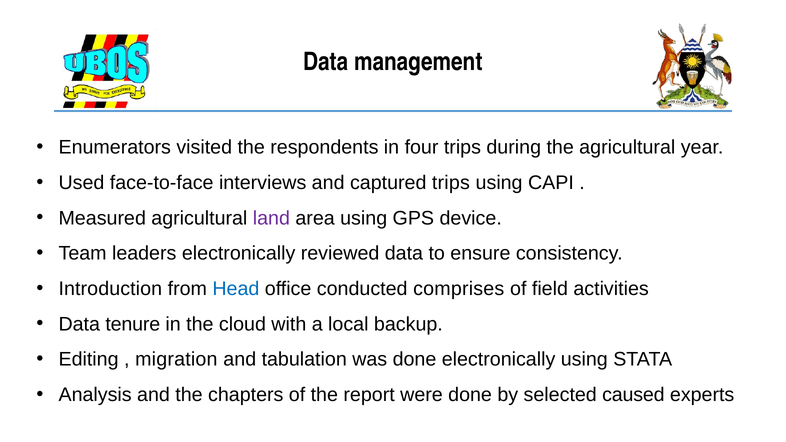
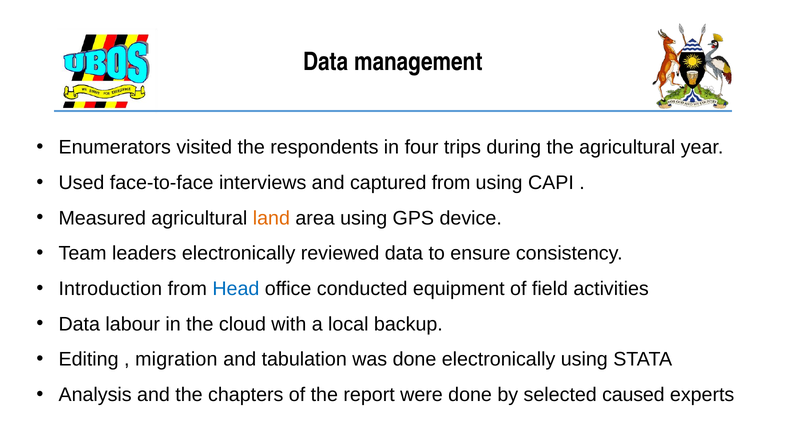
captured trips: trips -> from (451, 183)
land colour: purple -> orange (271, 218)
comprises: comprises -> equipment (459, 289)
tenure: tenure -> labour (133, 324)
